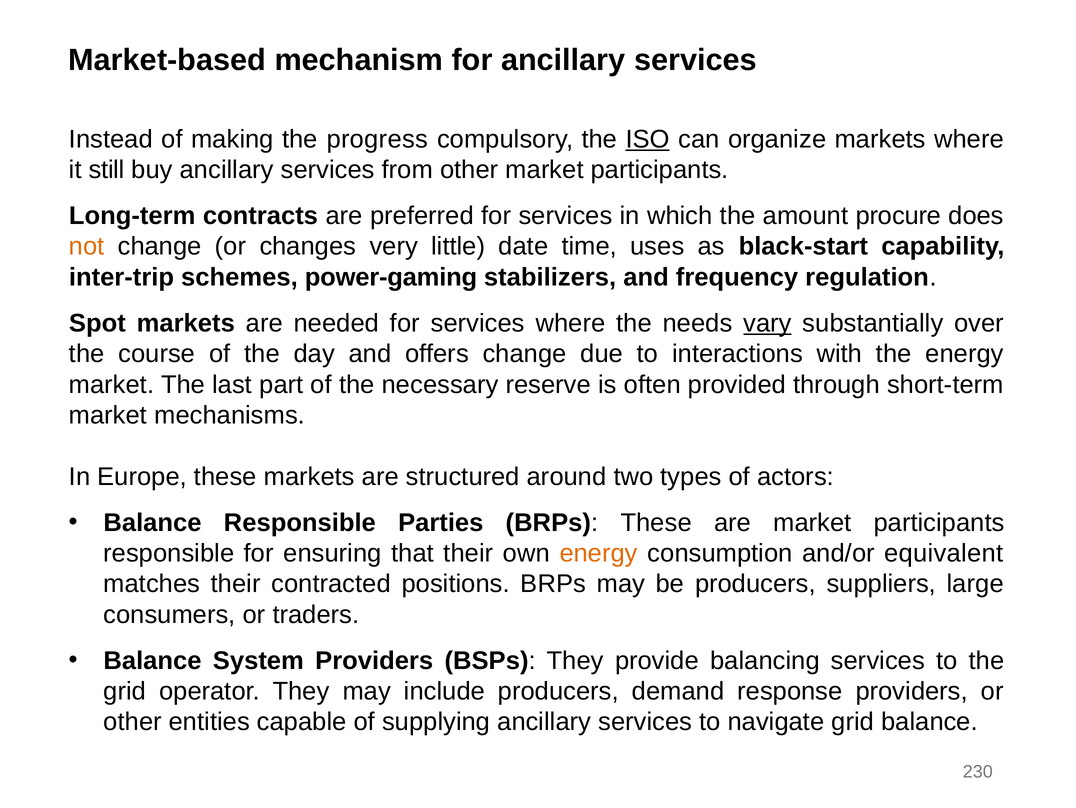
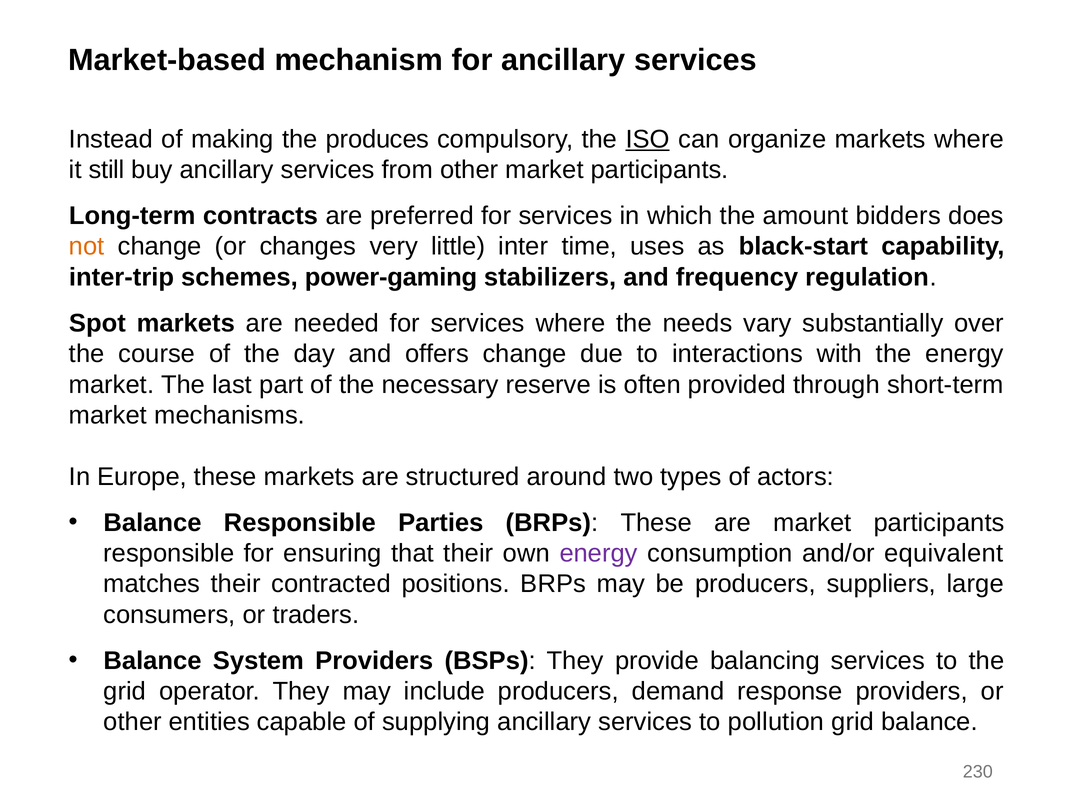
progress: progress -> produces (378, 139)
procure: procure -> bidders (898, 216)
date: date -> inter (523, 247)
vary underline: present -> none (768, 323)
energy colour: orange -> purple (599, 553)
navigate: navigate -> pollution (776, 722)
